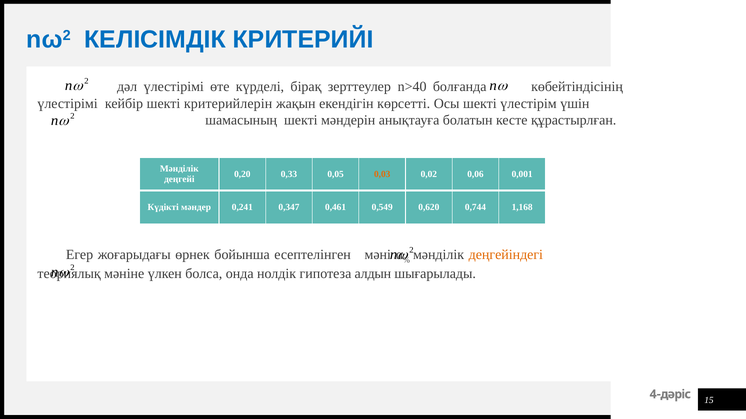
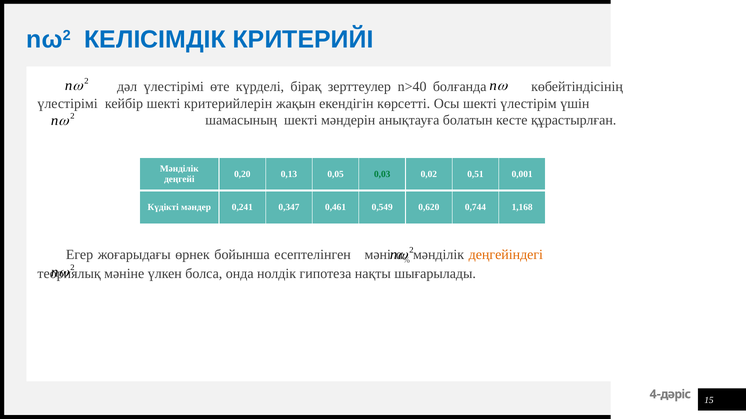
0,33: 0,33 -> 0,13 (289, 174)
0,03 colour: orange -> green (382, 174)
0,06: 0,06 -> 0,51 (475, 174)
алдын: алдын -> нақты (373, 274)
